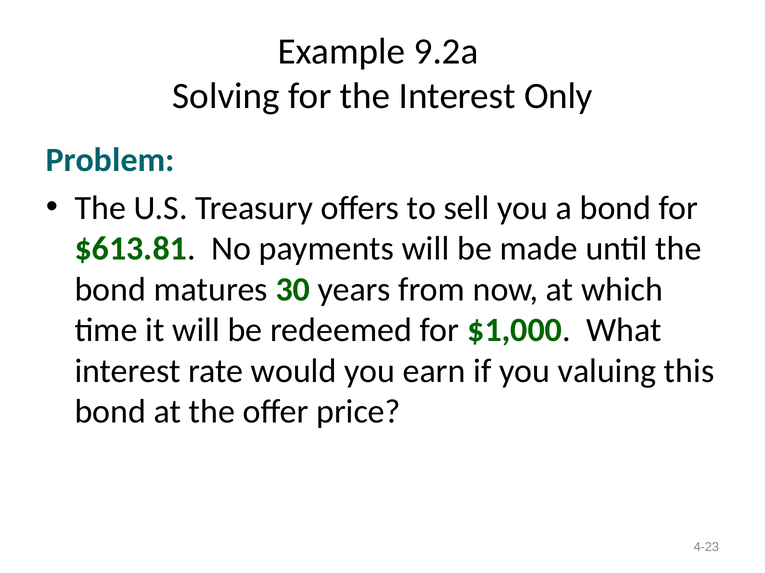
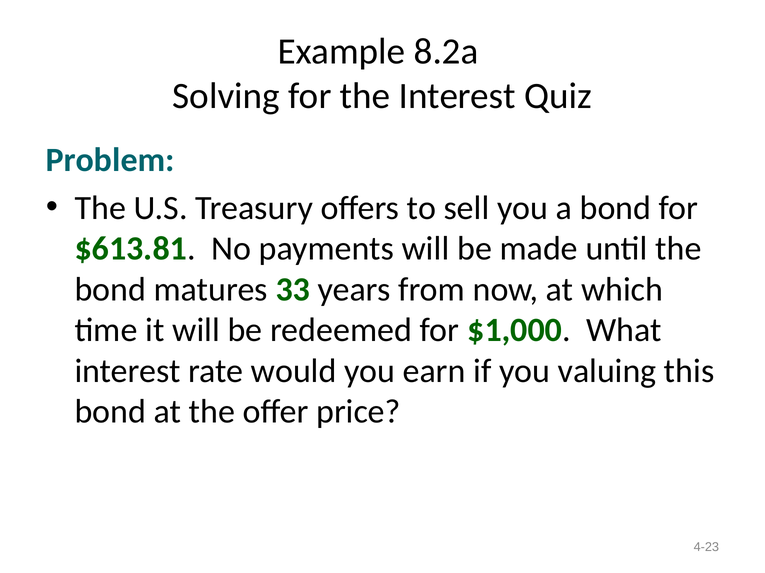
9.2a: 9.2a -> 8.2a (446, 52)
Only: Only -> Quiz (558, 96)
30: 30 -> 33 (293, 290)
